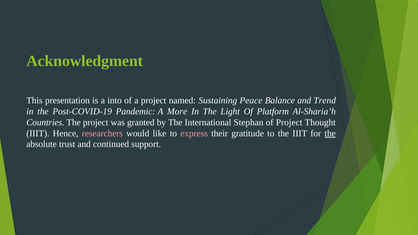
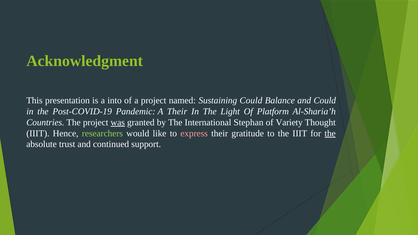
Sustaining Peace: Peace -> Could (251, 100)
and Trend: Trend -> Could (325, 100)
A More: More -> Their (177, 111)
was underline: none -> present (118, 122)
of Project: Project -> Variety (289, 122)
researchers colour: pink -> light green (102, 133)
